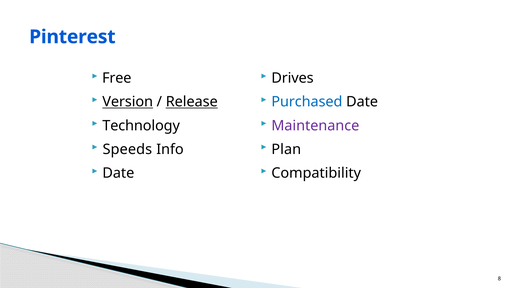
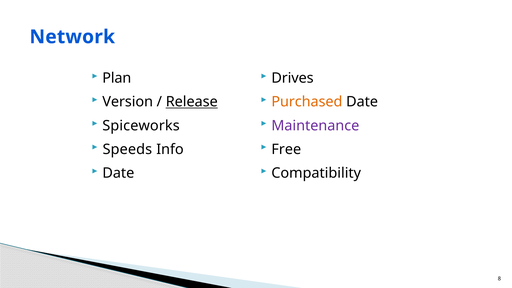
Pinterest: Pinterest -> Network (72, 37)
Free: Free -> Plan (117, 78)
Version underline: present -> none (128, 102)
Purchased colour: blue -> orange (307, 102)
Technology: Technology -> Spiceworks (141, 126)
Plan: Plan -> Free (286, 149)
